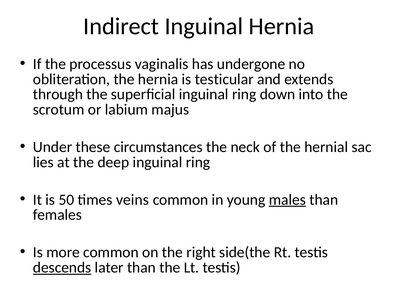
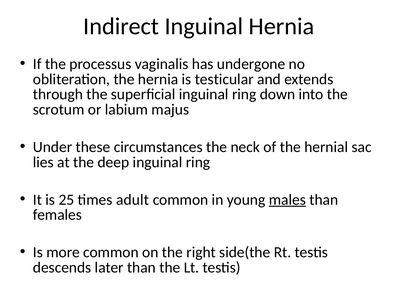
50: 50 -> 25 (66, 199)
veins: veins -> adult (133, 199)
descends underline: present -> none (62, 267)
